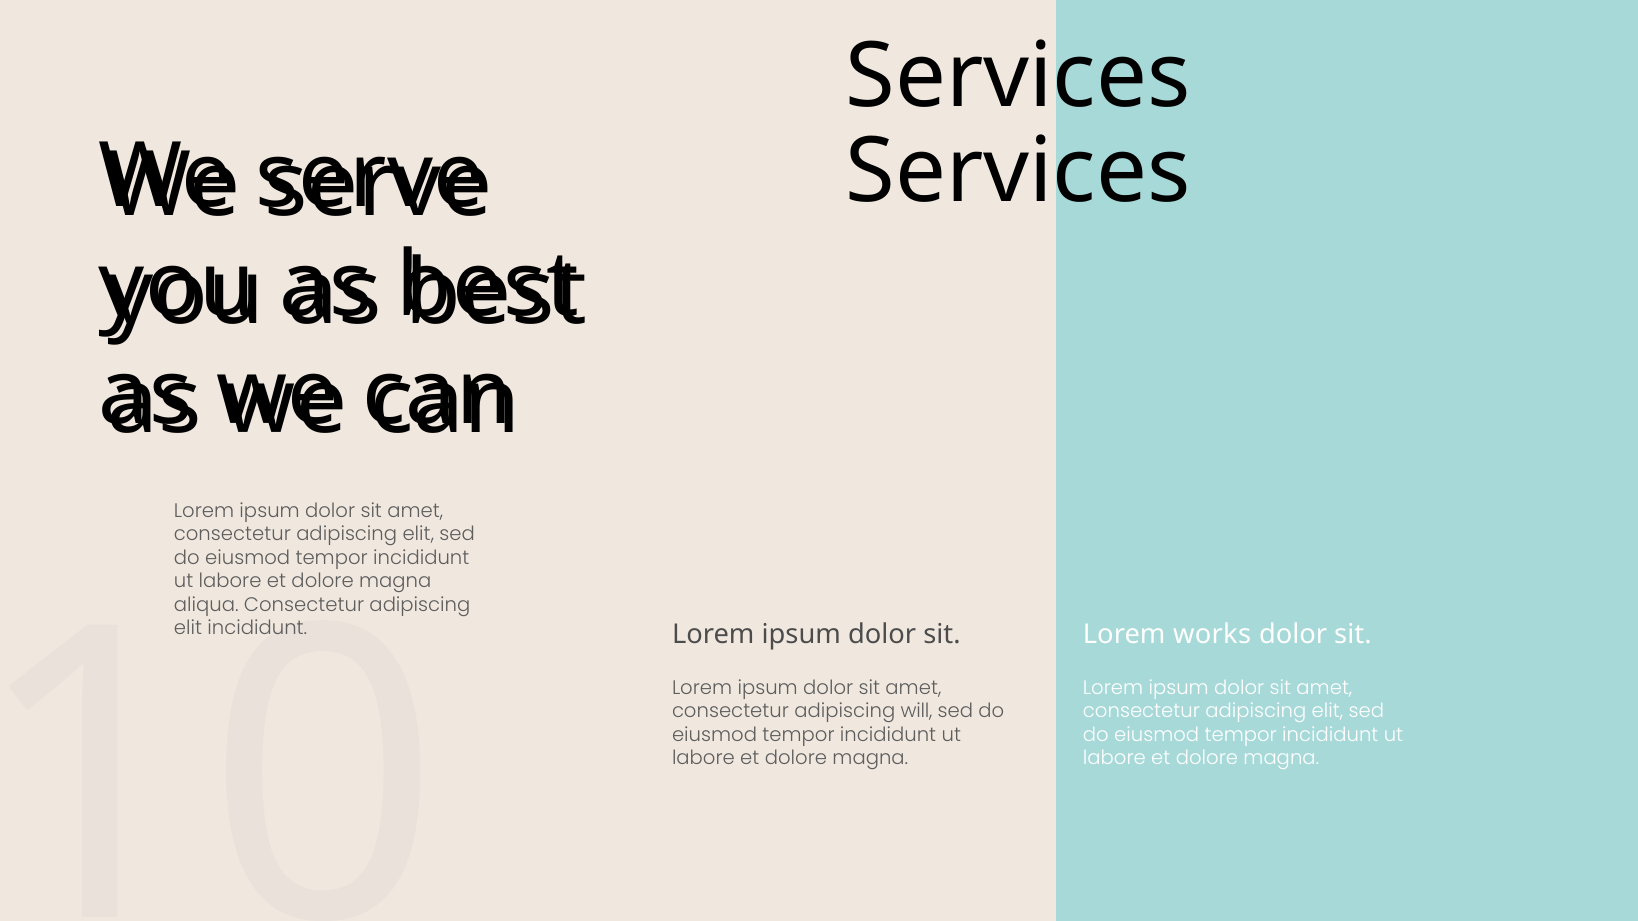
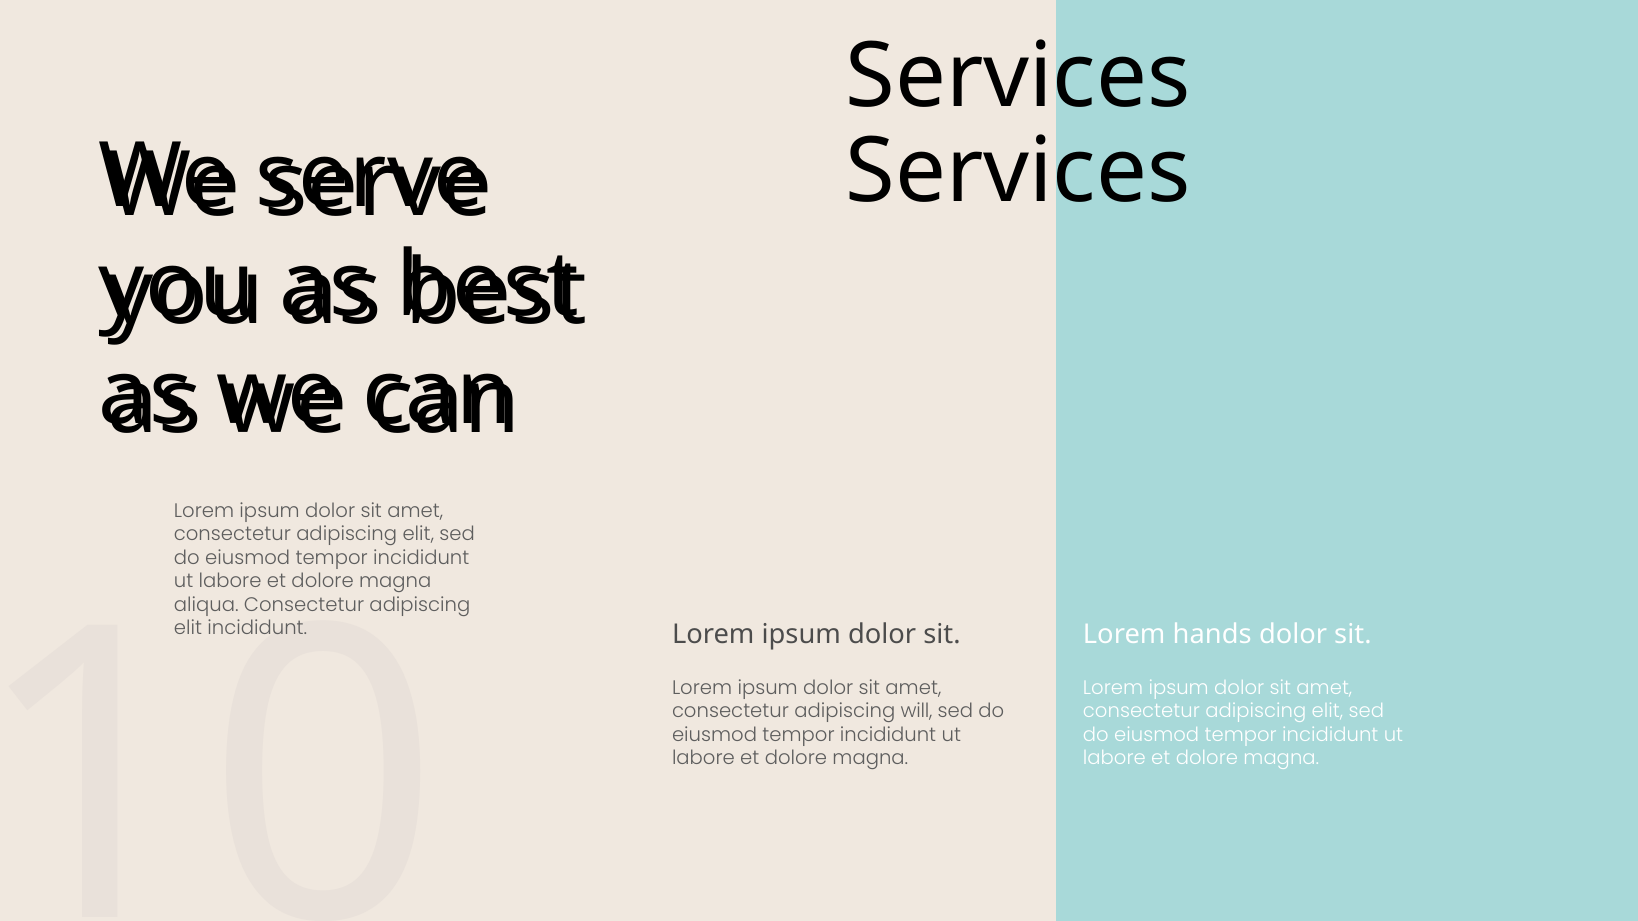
works: works -> hands (1212, 635)
